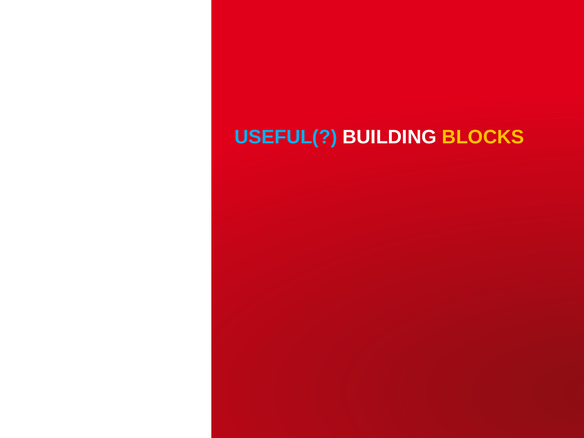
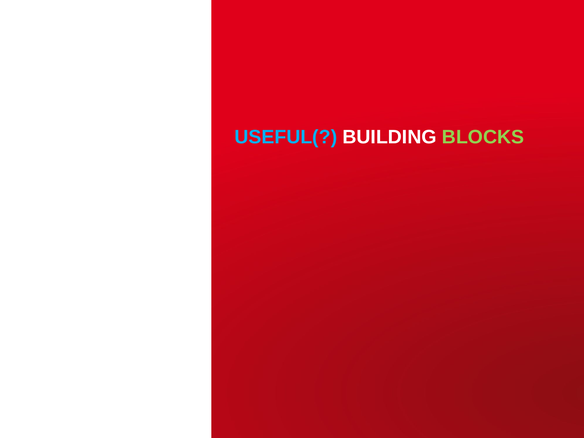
BLOCKS colour: yellow -> light green (483, 137)
